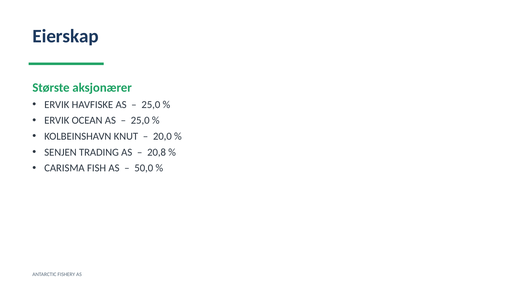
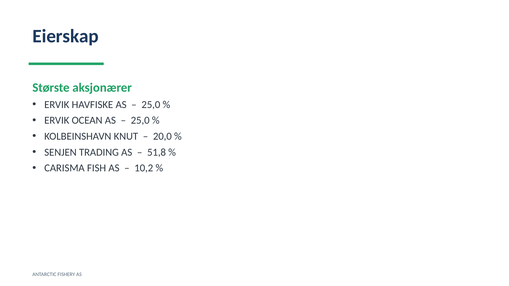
20,8: 20,8 -> 51,8 (157, 152)
50,0: 50,0 -> 10,2 (144, 168)
